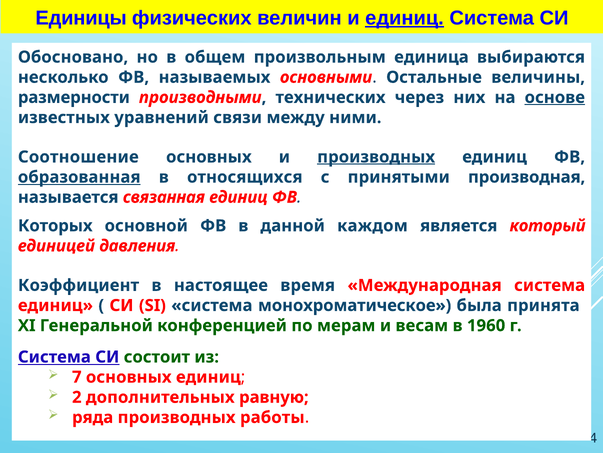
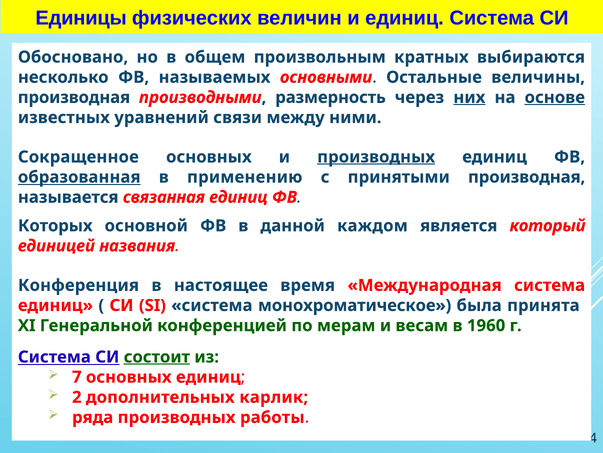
единиц underline: present -> none (405, 18)
единица: единица -> кратных (431, 57)
размерности: размерности -> производная (74, 97)
технических: технических -> размерность (331, 97)
них underline: none -> present (469, 97)
Соотношение: Соотношение -> Сокращенное (78, 157)
относящихся: относящихся -> применению (245, 177)
давления: давления -> названия (137, 246)
Коэффициент: Коэффициент -> Конференция (78, 285)
состоит underline: none -> present (157, 356)
равную: равную -> карлик (274, 397)
